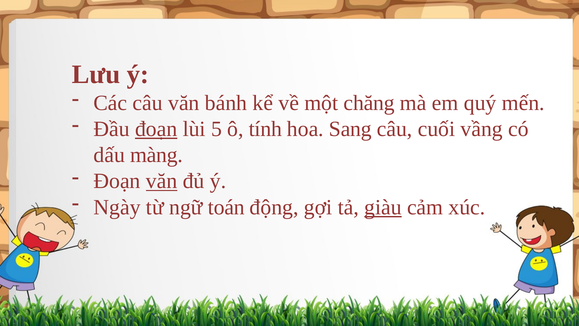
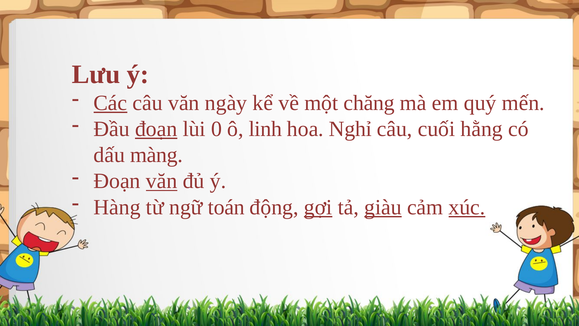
Các underline: none -> present (110, 103)
bánh: bánh -> ngày (226, 103)
5: 5 -> 0 (216, 129)
tính: tính -> linh (265, 129)
Sang: Sang -> Nghỉ (350, 129)
vầng: vầng -> hằng (482, 129)
Ngày: Ngày -> Hàng (117, 207)
gợi underline: none -> present (318, 207)
xúc underline: none -> present (467, 207)
